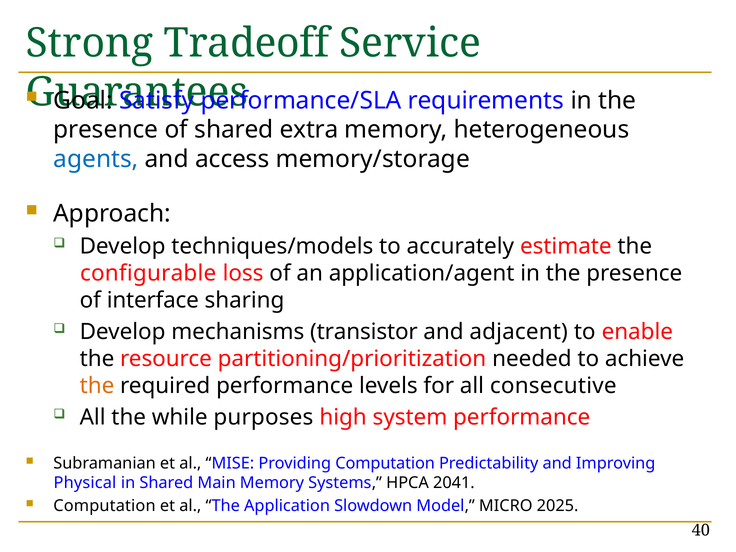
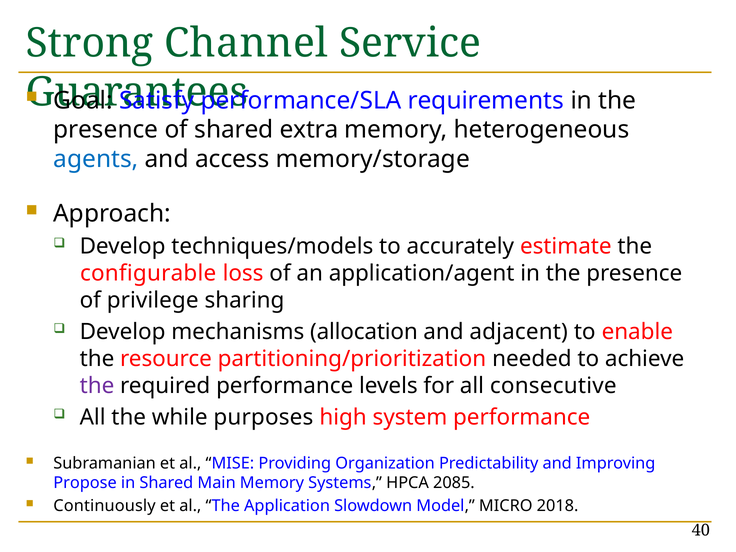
Tradeoff: Tradeoff -> Channel (246, 43)
interface: interface -> privilege (153, 300)
transistor: transistor -> allocation (364, 332)
the colour: orange -> purple (97, 386)
Providing Computation: Computation -> Organization (385, 463)
Physical: Physical -> Propose (85, 483)
2041: 2041 -> 2085 (454, 483)
Computation: Computation -> Continuously (105, 506)
2025: 2025 -> 2018 (558, 506)
